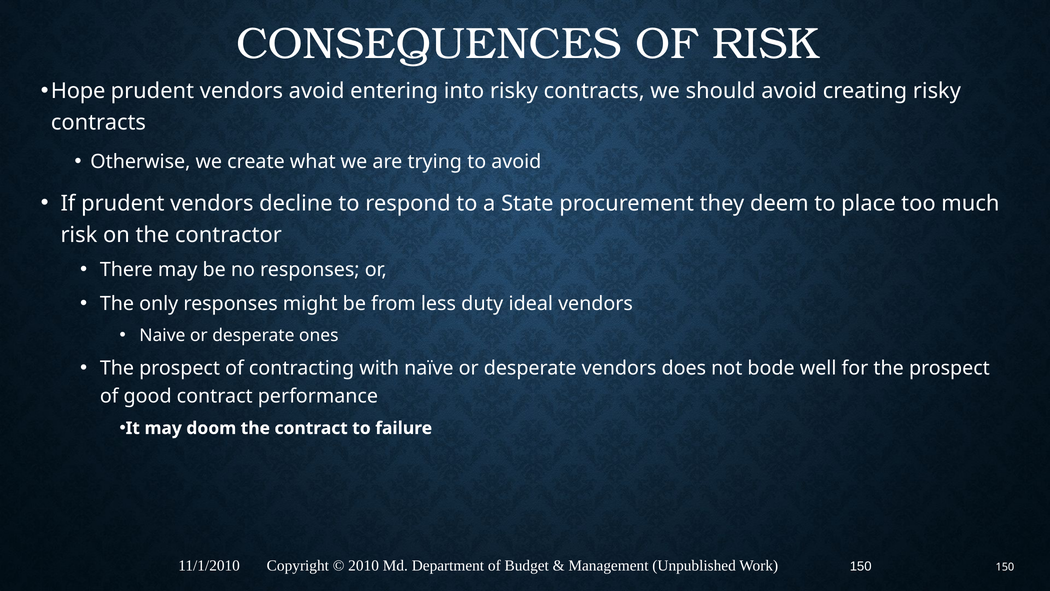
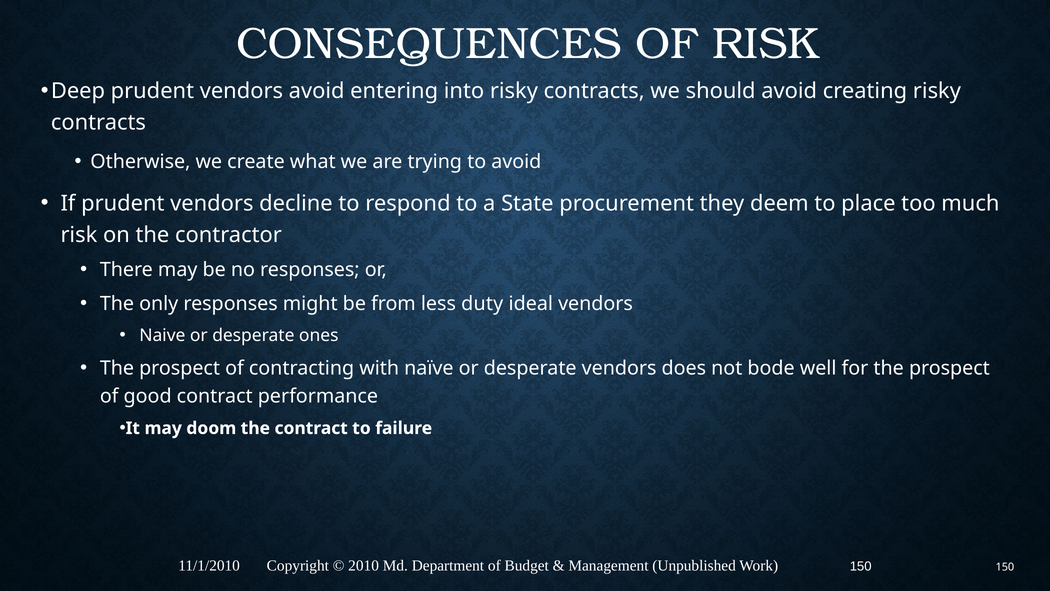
Hope: Hope -> Deep (78, 91)
